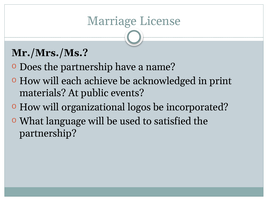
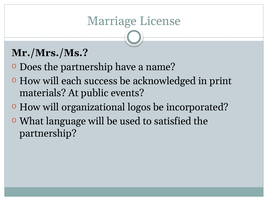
achieve: achieve -> success (101, 81)
